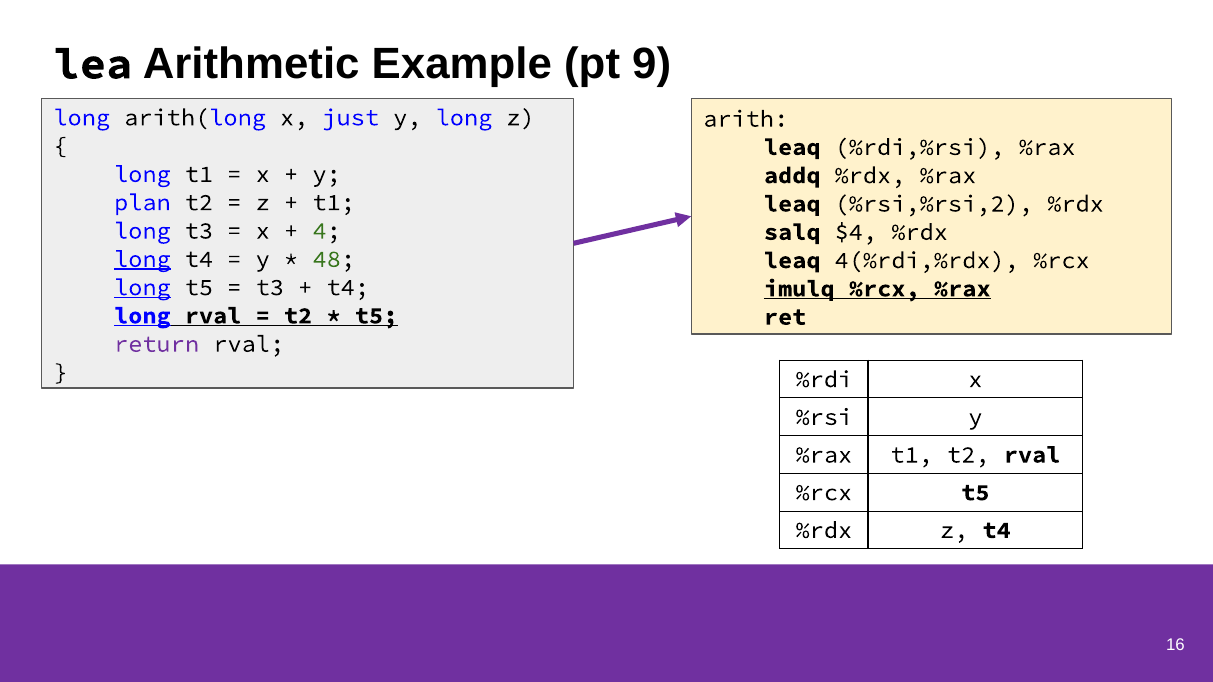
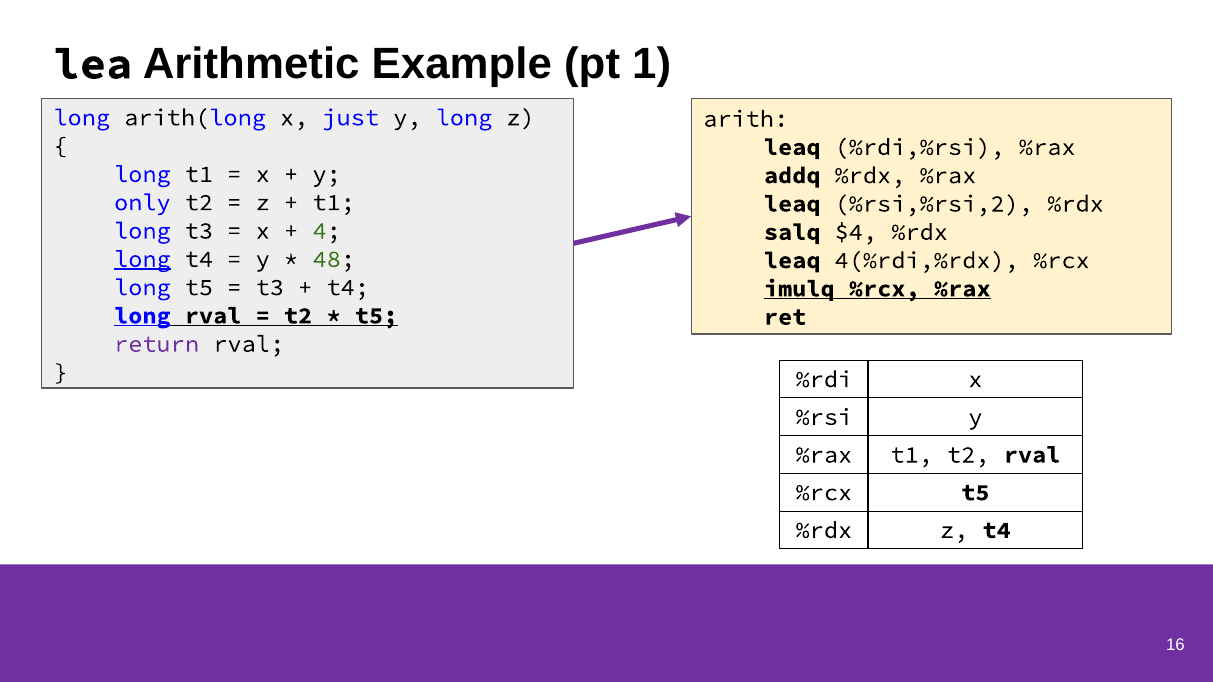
9: 9 -> 1 (652, 64)
plan: plan -> only (142, 203)
long underline: present -> none (142, 287)
